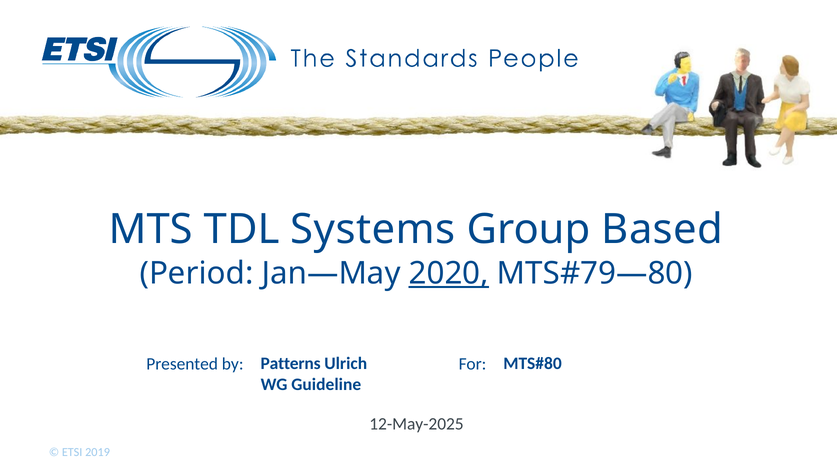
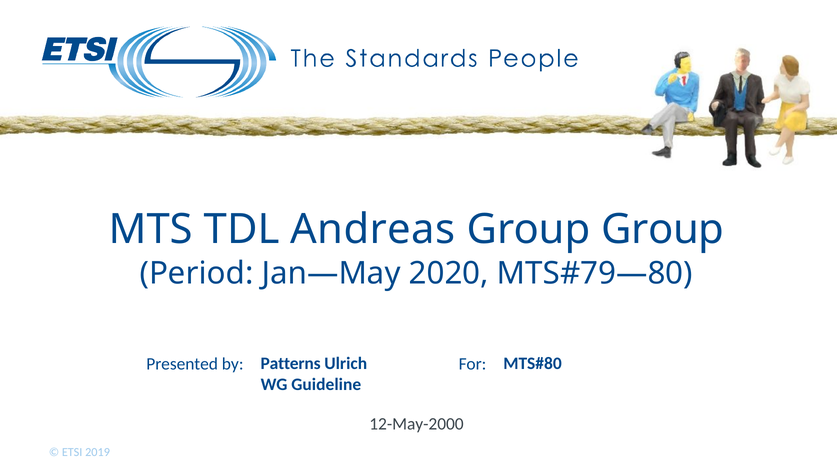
Systems: Systems -> Andreas (373, 229)
Group Based: Based -> Group (663, 229)
2020 underline: present -> none (449, 273)
12-May-2025: 12-May-2025 -> 12-May-2000 (416, 424)
